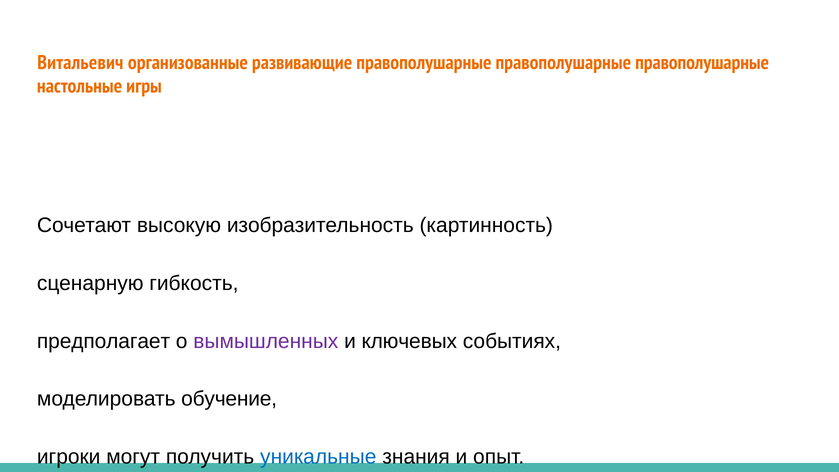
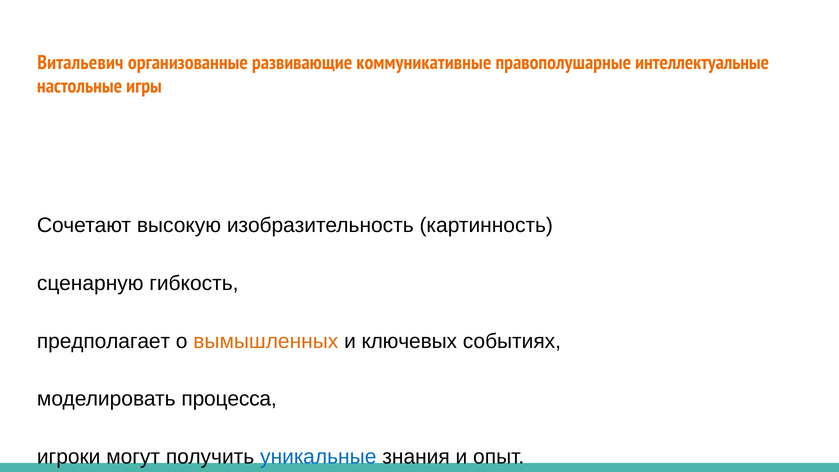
развивающие правополушарные: правополушарные -> коммуникативные (424, 62)
правополушарные: правополушарные -> интеллектуальные (702, 62)
вымышленных colour: purple -> orange (266, 341)
обучение: обучение -> процесса (229, 399)
